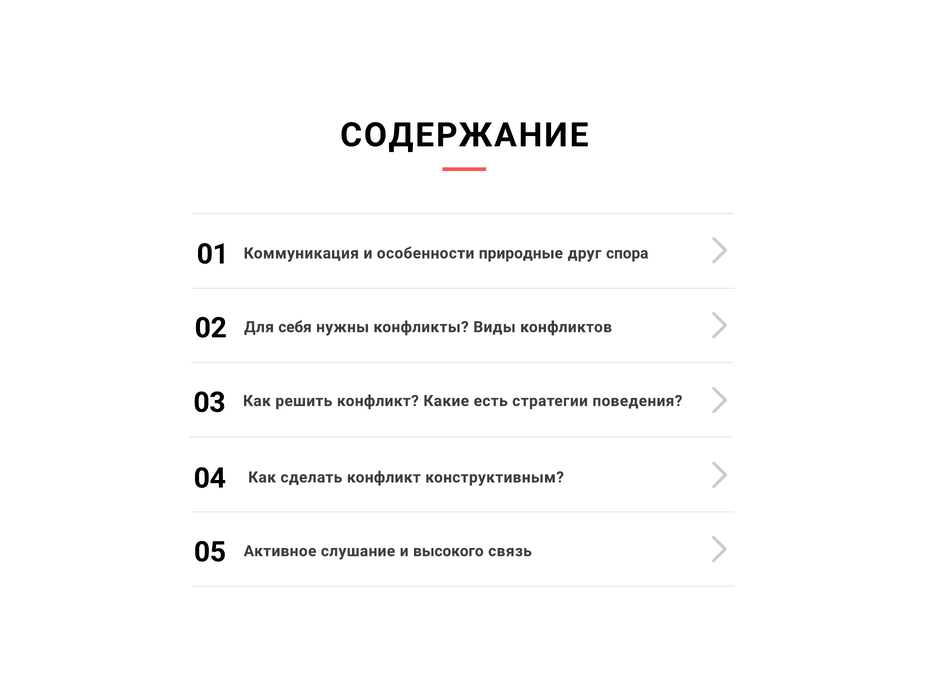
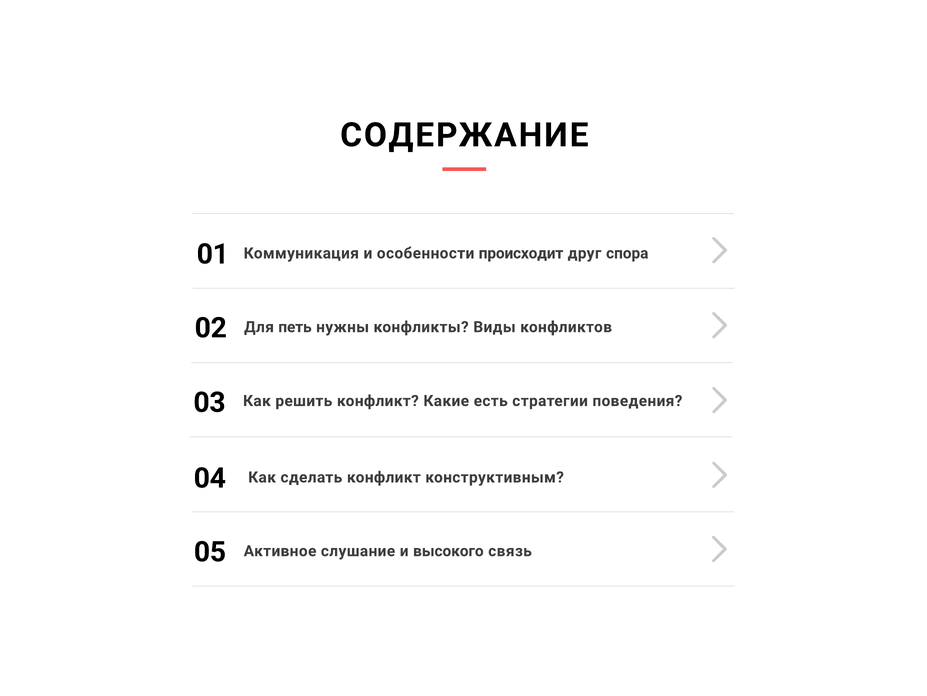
природные: природные -> происходит (521, 253)
себя: себя -> петь (295, 327)
